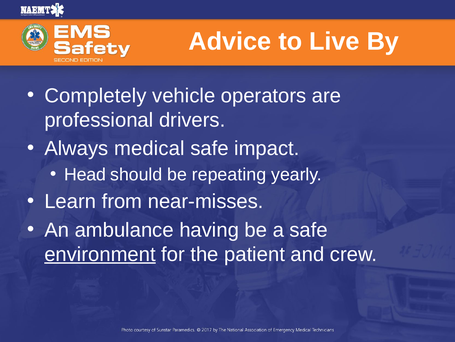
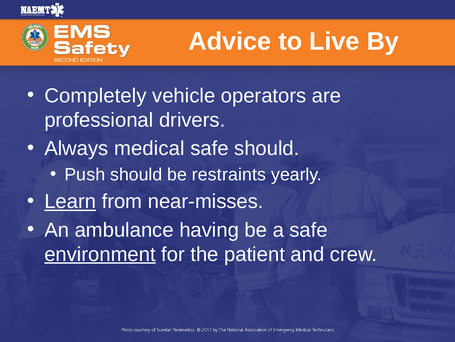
safe impact: impact -> should (267, 148)
Head: Head -> Push (85, 174)
repeating: repeating -> restraints (229, 174)
Learn underline: none -> present (70, 201)
